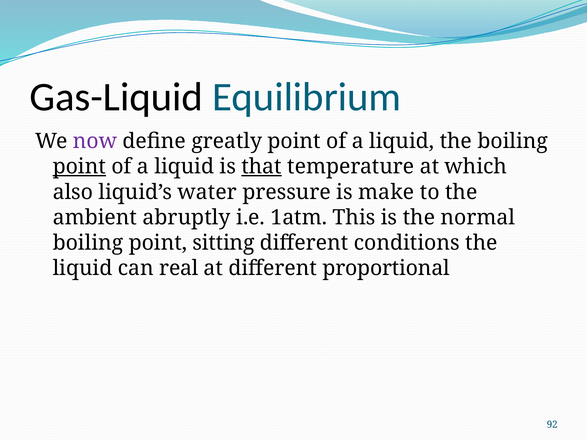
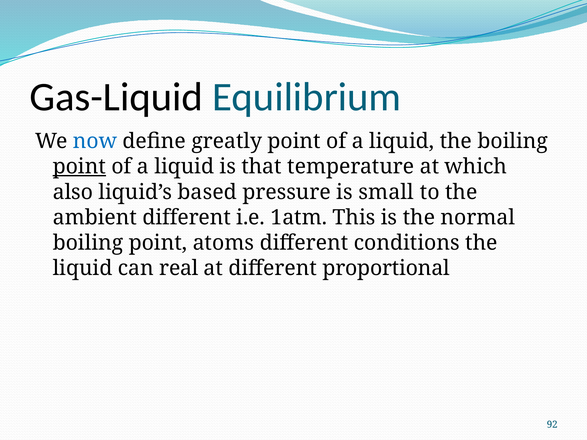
now colour: purple -> blue (95, 141)
that underline: present -> none (262, 167)
water: water -> based (207, 192)
make: make -> small (386, 192)
ambient abruptly: abruptly -> different (187, 218)
sitting: sitting -> atoms (223, 243)
